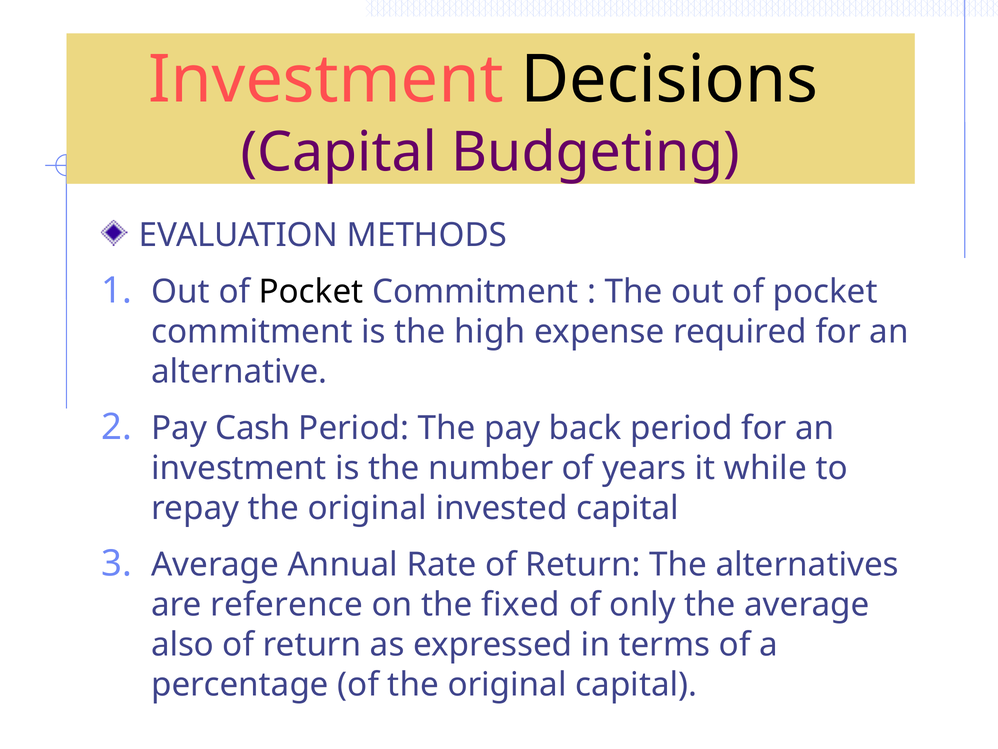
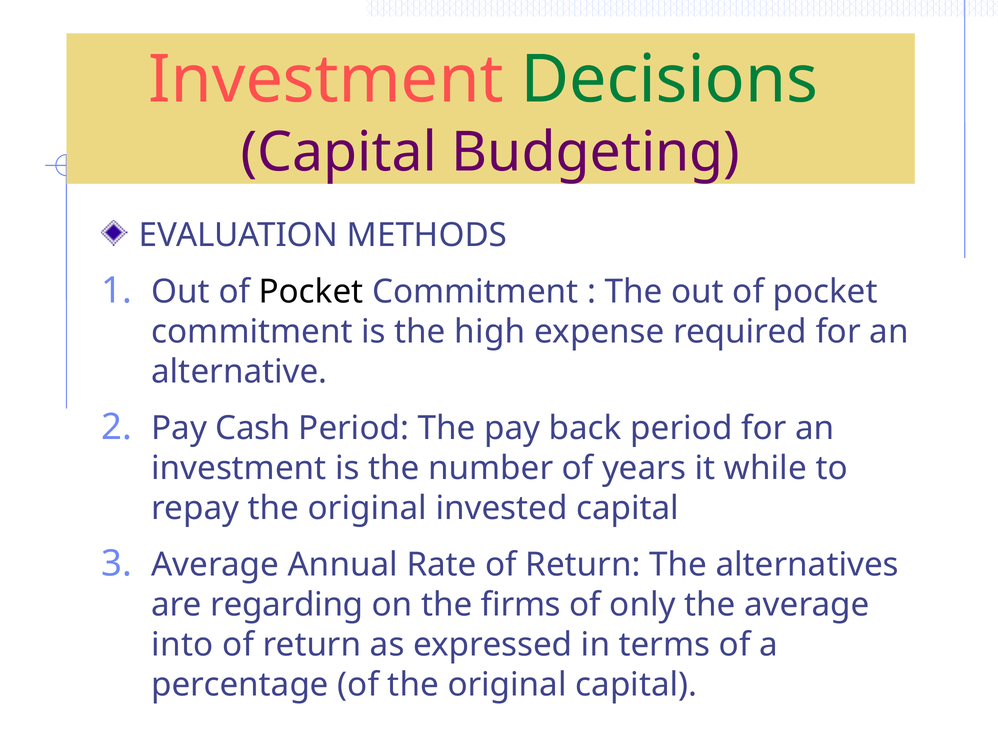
Decisions colour: black -> green (669, 80)
reference: reference -> regarding (287, 604)
fixed: fixed -> firms (521, 604)
also: also -> into (182, 644)
